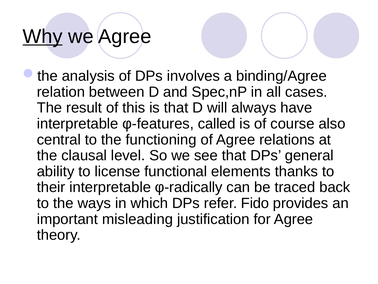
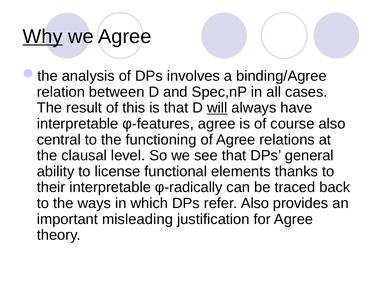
will underline: none -> present (217, 108)
φ-features called: called -> agree (217, 124)
refer Fido: Fido -> Also (255, 203)
